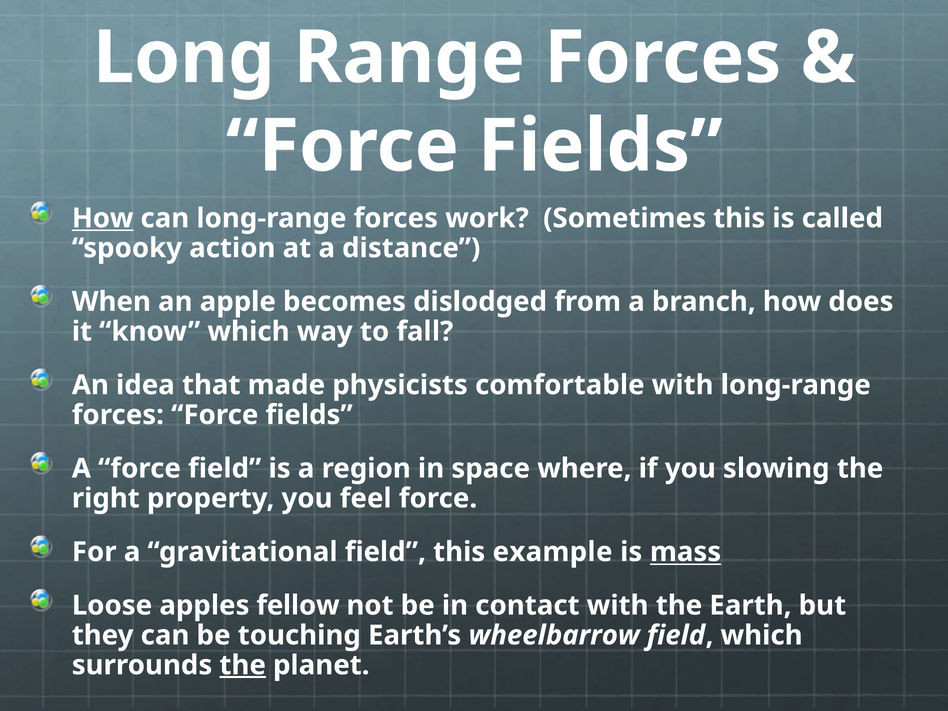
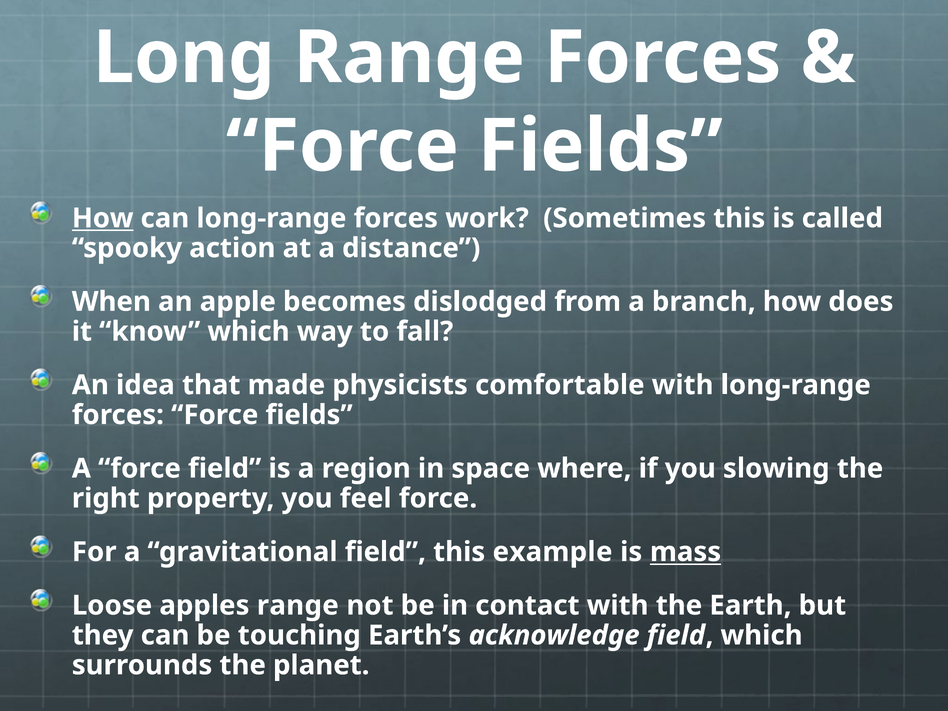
apples fellow: fellow -> range (298, 605)
wheelbarrow: wheelbarrow -> acknowledge (554, 635)
the underline: present -> none (243, 665)
